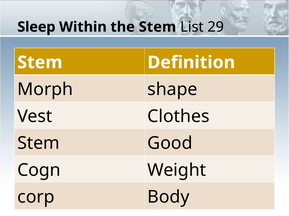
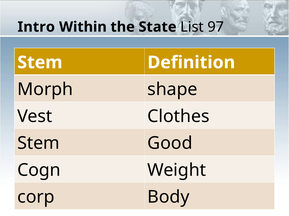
Sleep: Sleep -> Intro (36, 27)
the Stem: Stem -> State (158, 27)
29: 29 -> 97 (216, 27)
